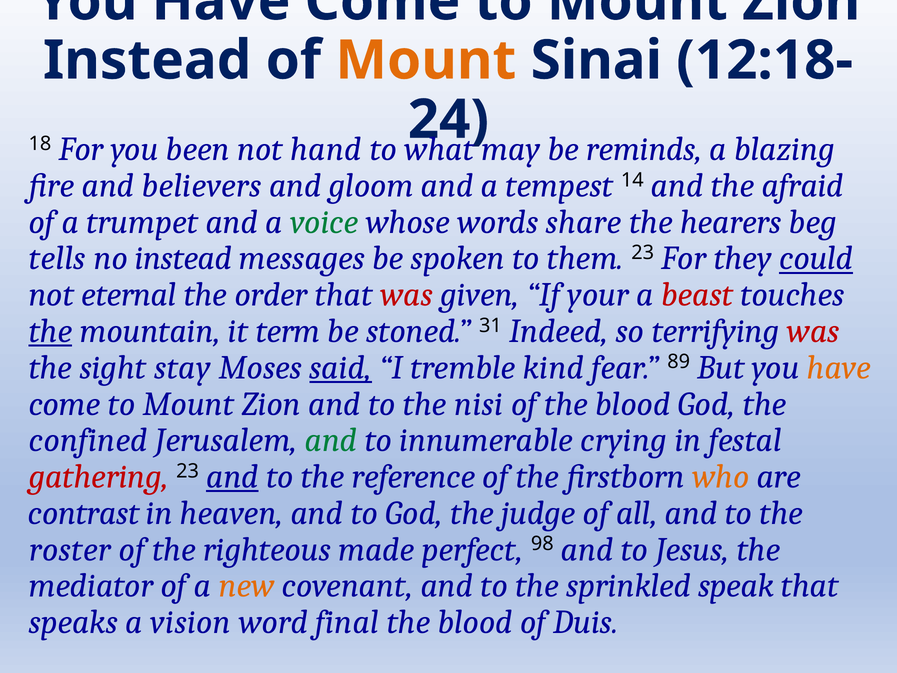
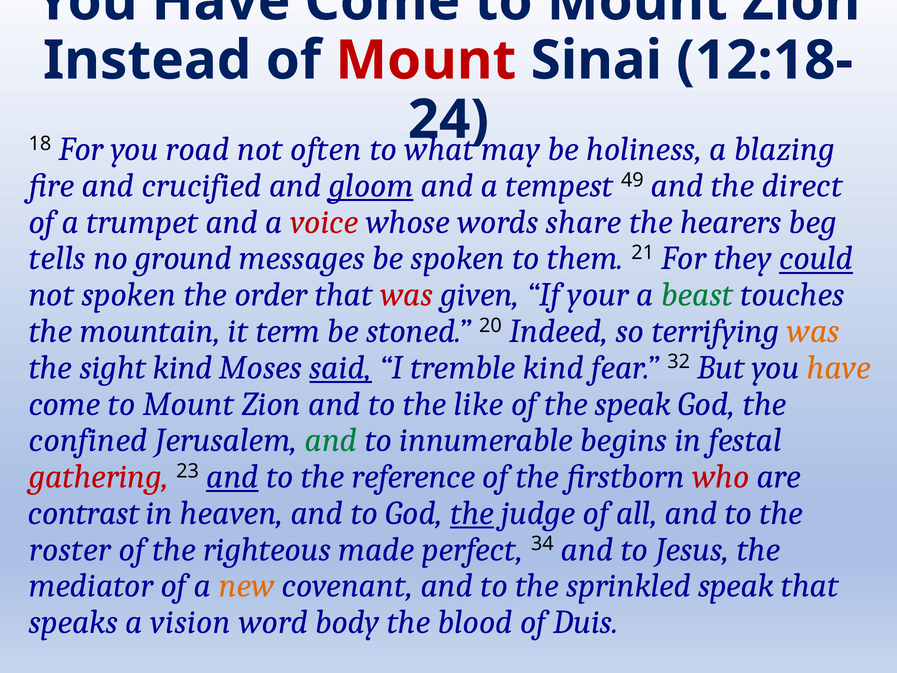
Mount colour: orange -> red (426, 60)
been: been -> road (198, 149)
hand: hand -> often (326, 149)
reminds: reminds -> holiness (644, 149)
believers: believers -> crucified (202, 186)
gloom underline: none -> present (371, 186)
14: 14 -> 49 (632, 180)
afraid: afraid -> direct (802, 186)
voice colour: green -> red (324, 222)
no instead: instead -> ground (183, 258)
them 23: 23 -> 21 (643, 253)
not eternal: eternal -> spoken (129, 295)
beast colour: red -> green (697, 295)
the underline: present -> none (50, 331)
31: 31 -> 20 (490, 325)
was colour: red -> orange (813, 331)
sight stay: stay -> kind (183, 367)
89: 89 -> 32 (679, 362)
nisi: nisi -> like (479, 404)
of the blood: blood -> speak (633, 404)
crying: crying -> begins (624, 440)
who colour: orange -> red (721, 477)
the underline: none -> present (472, 513)
98: 98 -> 34 (542, 544)
final: final -> body (347, 622)
